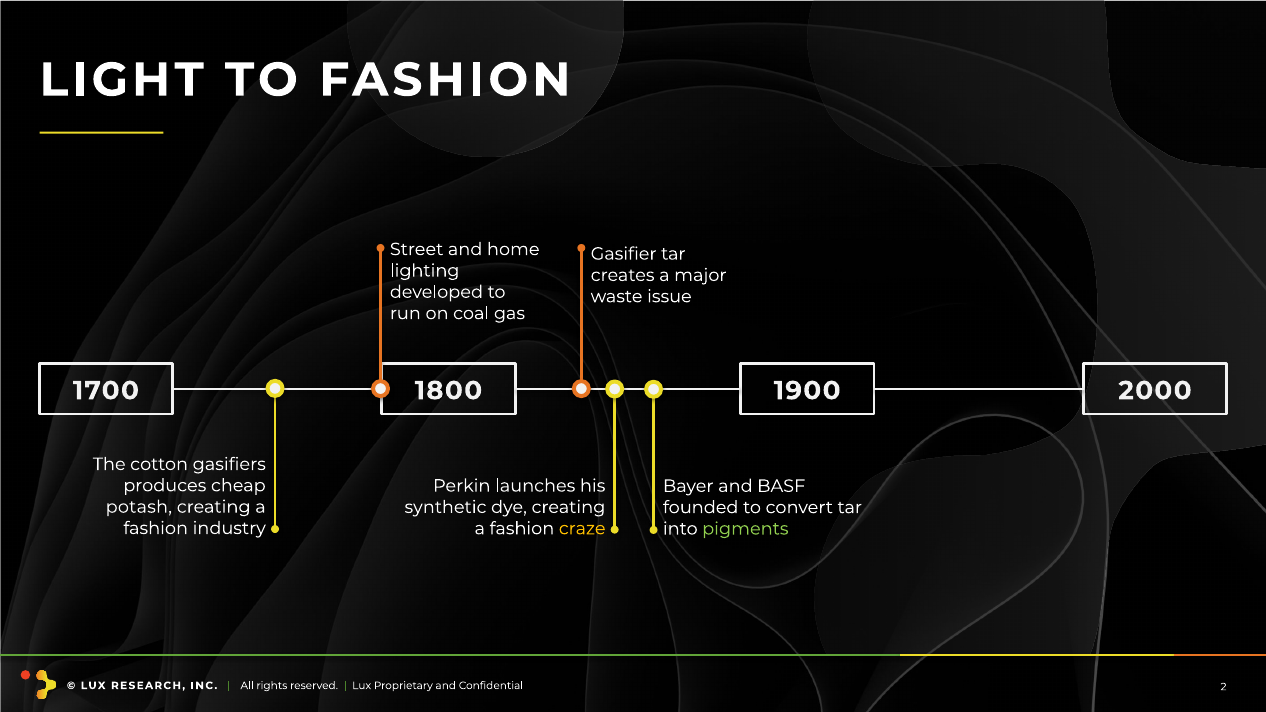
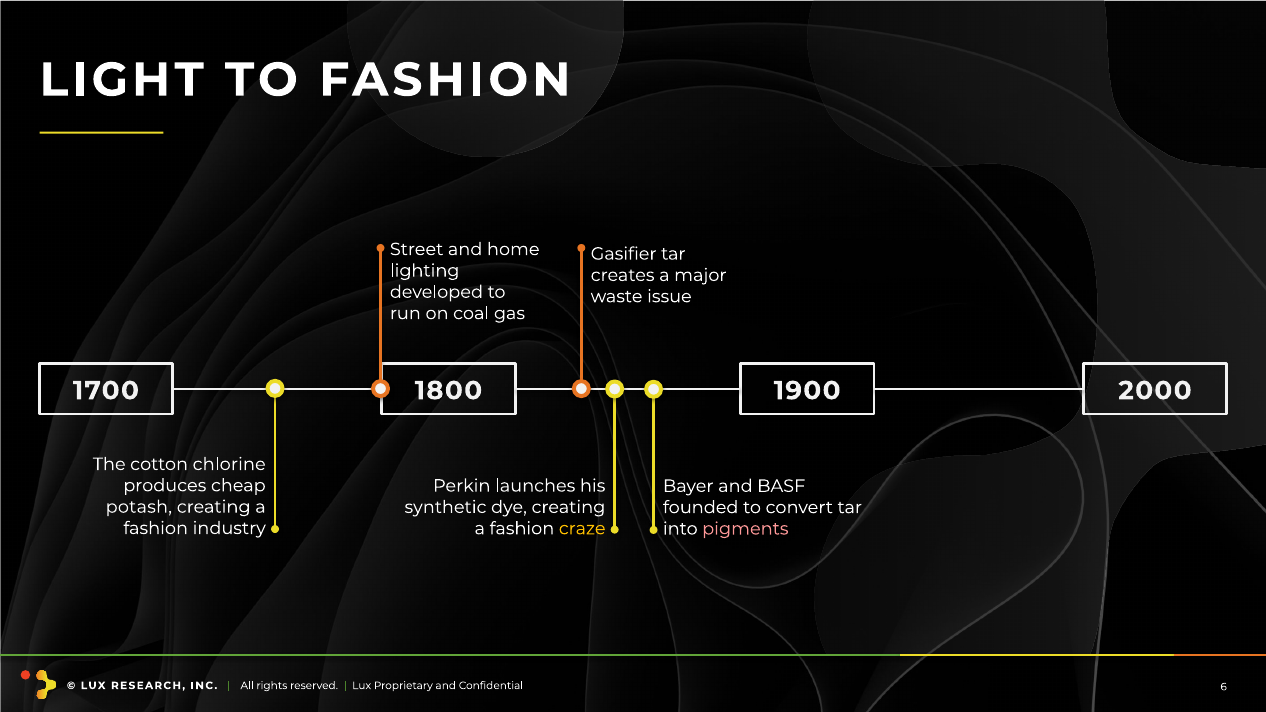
gasifiers: gasifiers -> chlorine (229, 464)
pigments colour: light green -> pink (745, 529)
2: 2 -> 6 (1224, 687)
